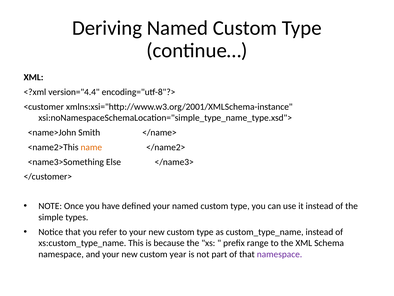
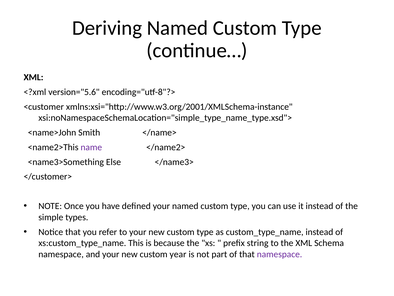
version="4.4: version="4.4 -> version="5.6 (74, 92)
name colour: orange -> purple (91, 147)
range: range -> string (258, 243)
